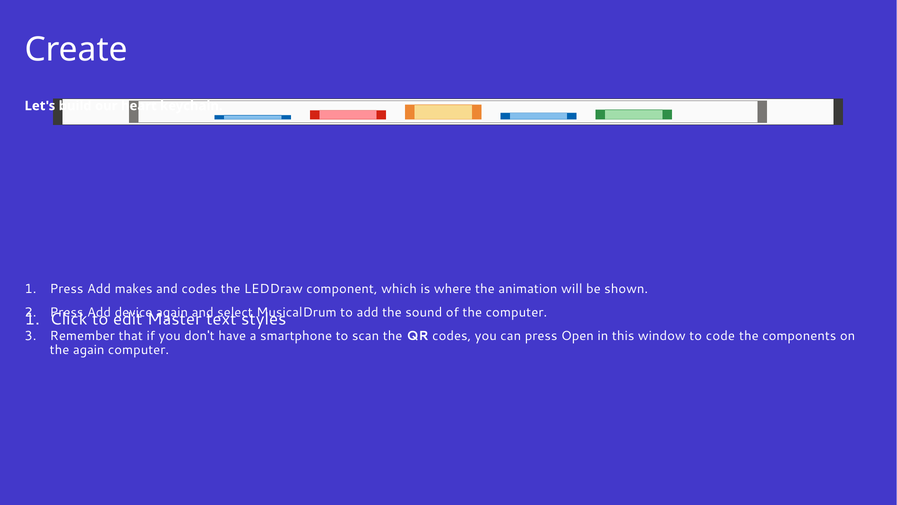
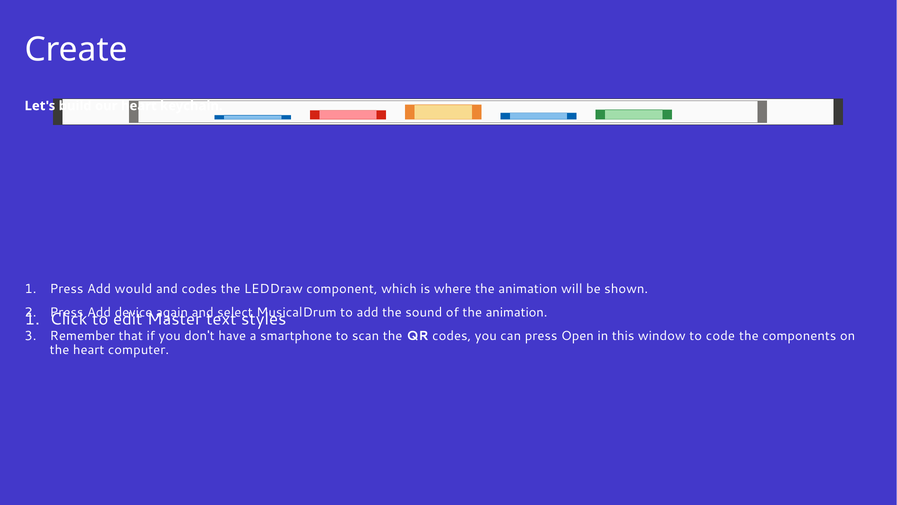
makes: makes -> would (133, 289)
of the computer: computer -> animation (517, 312)
the again: again -> heart (89, 350)
